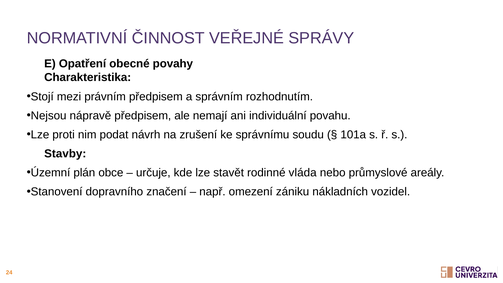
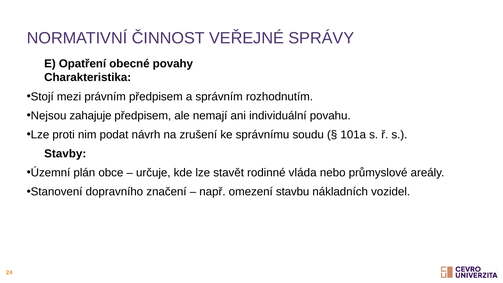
nápravě: nápravě -> zahajuje (90, 116)
zániku: zániku -> stavbu (293, 192)
